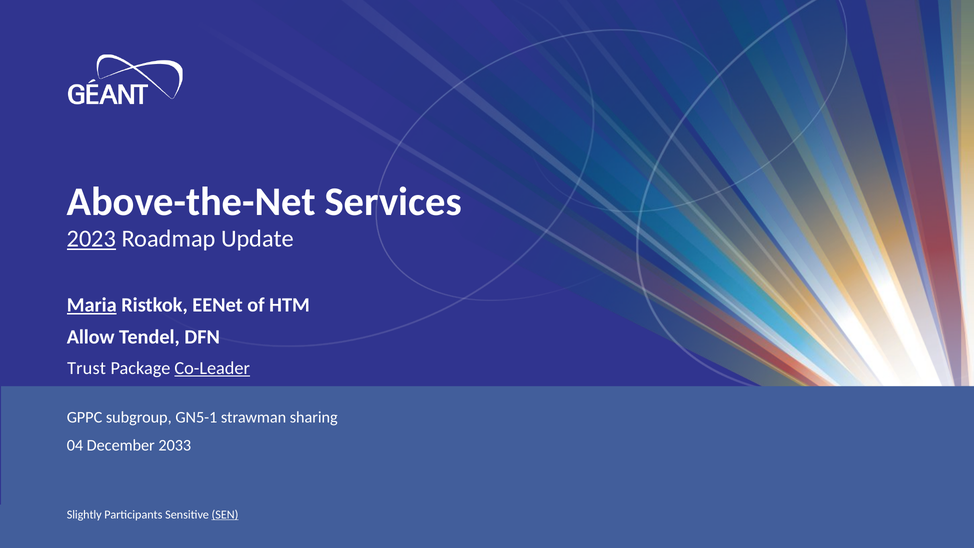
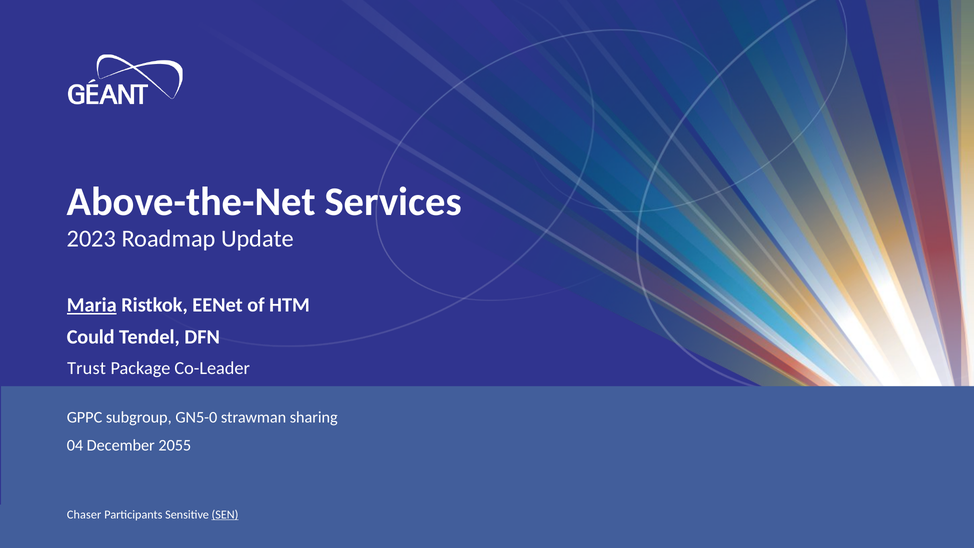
2023 underline: present -> none (91, 239)
Allow: Allow -> Could (91, 337)
Co-Leader underline: present -> none (212, 368)
GN5-1: GN5-1 -> GN5-0 (196, 417)
2033: 2033 -> 2055 (175, 445)
Slightly: Slightly -> Chaser (84, 514)
